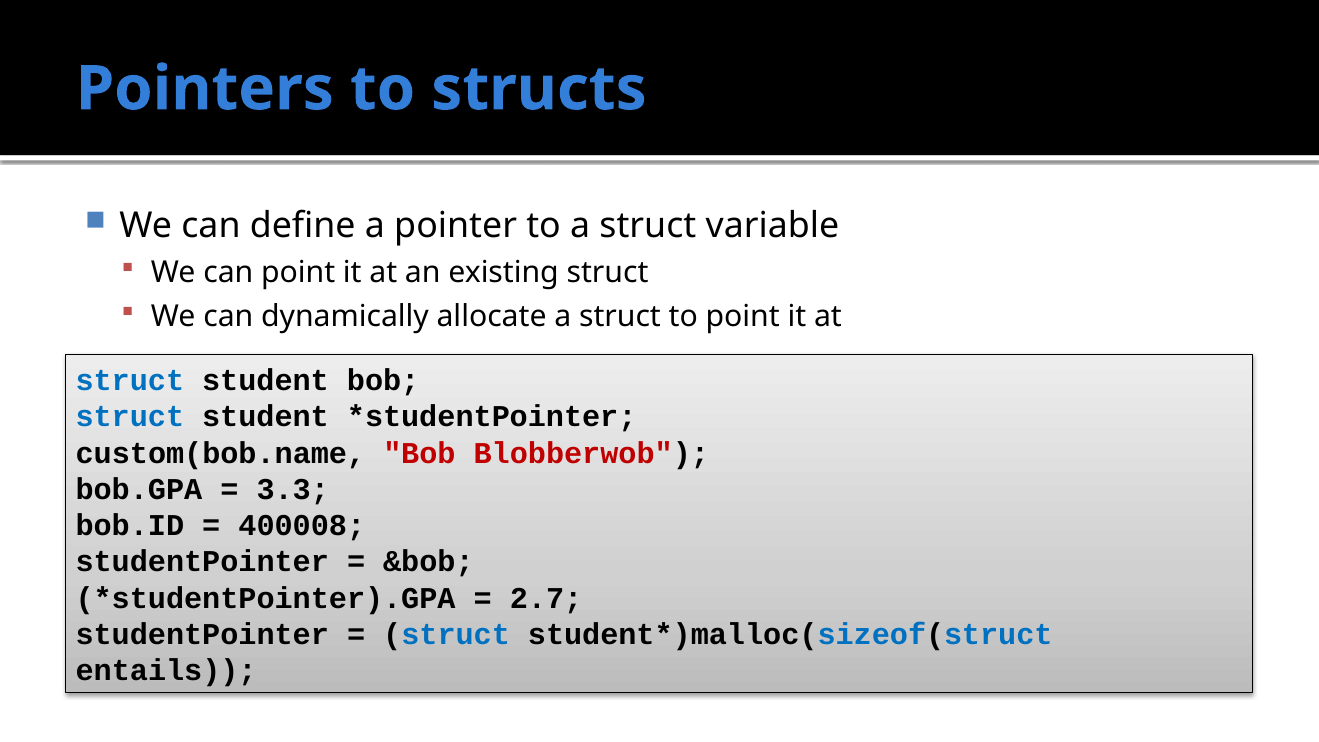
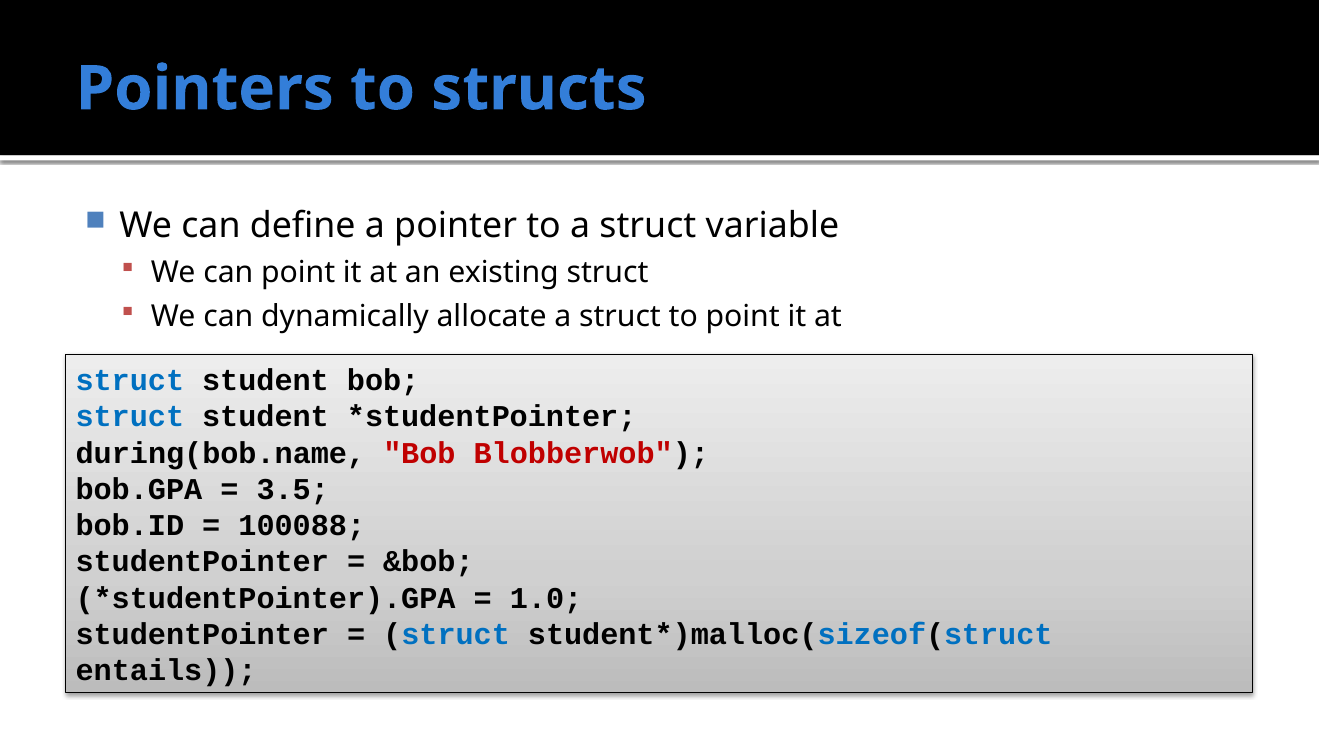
custom(bob.name: custom(bob.name -> during(bob.name (220, 453)
3.3: 3.3 -> 3.5 (293, 489)
400008: 400008 -> 100088 (302, 526)
2.7: 2.7 -> 1.0 (546, 598)
